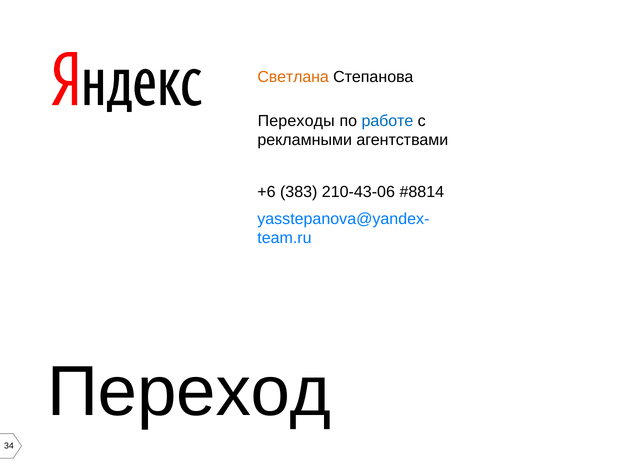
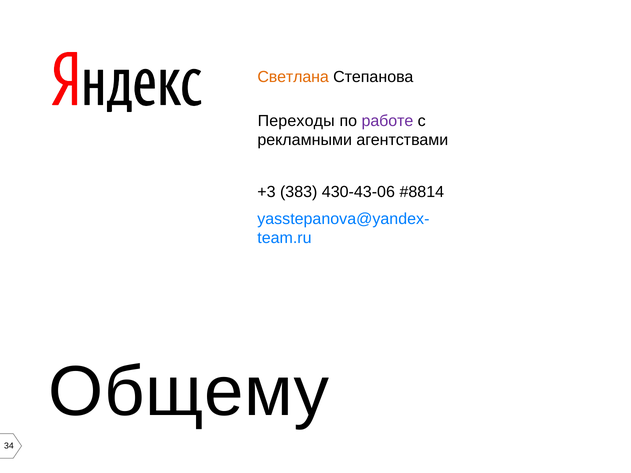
работе colour: blue -> purple (387, 121)
+6: +6 -> +3 (266, 192)
210-43-06: 210-43-06 -> 430-43-06 (358, 192)
Переход: Переход -> Общему (189, 392)
